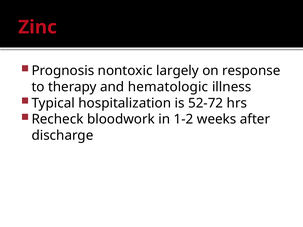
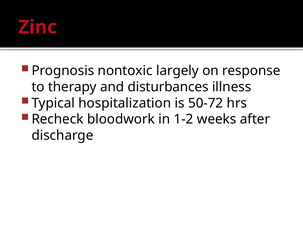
hematologic: hematologic -> disturbances (168, 87)
52-72: 52-72 -> 50-72 (206, 103)
